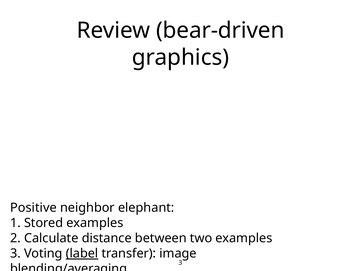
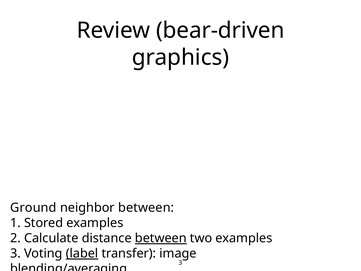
Positive: Positive -> Ground (33, 208)
neighbor elephant: elephant -> between (146, 208)
between underline: none -> present (161, 238)
